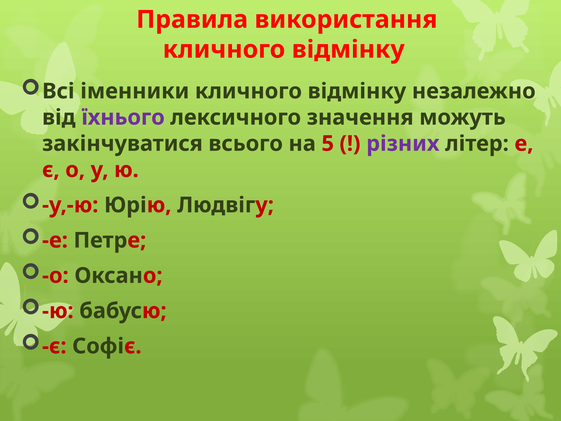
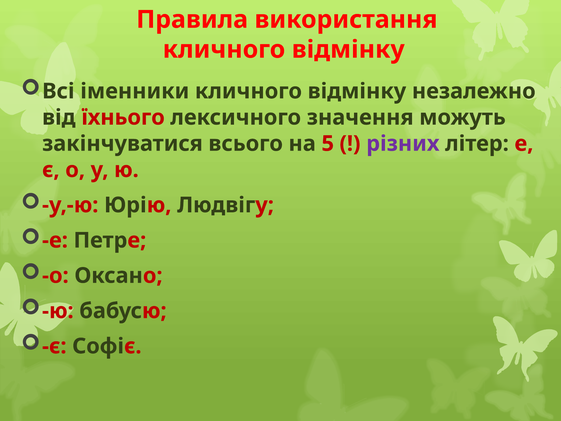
їхнього colour: purple -> red (123, 117)
